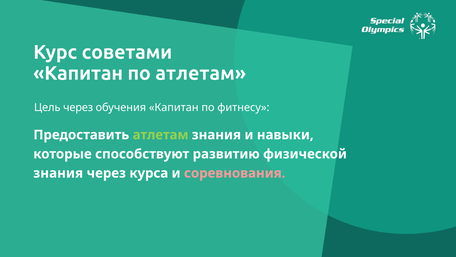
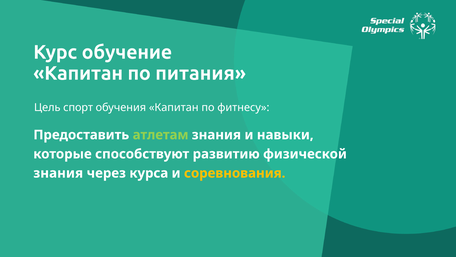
советами: советами -> обучение (127, 52)
по атлетам: атлетам -> питания (201, 73)
Цель через: через -> спорт (78, 107)
соревнования colour: pink -> yellow (235, 173)
